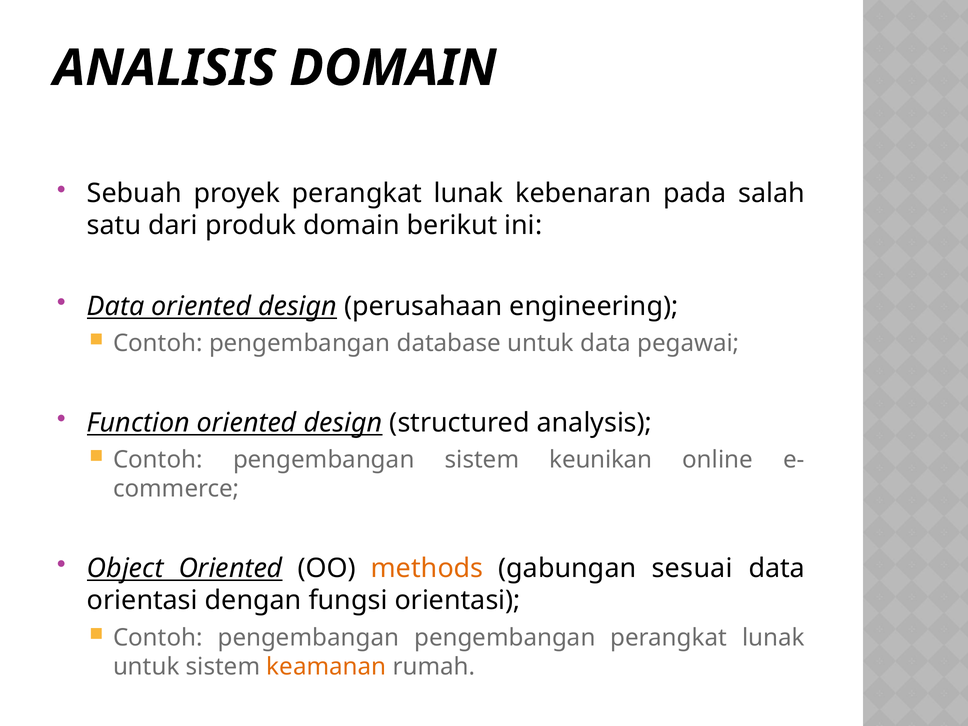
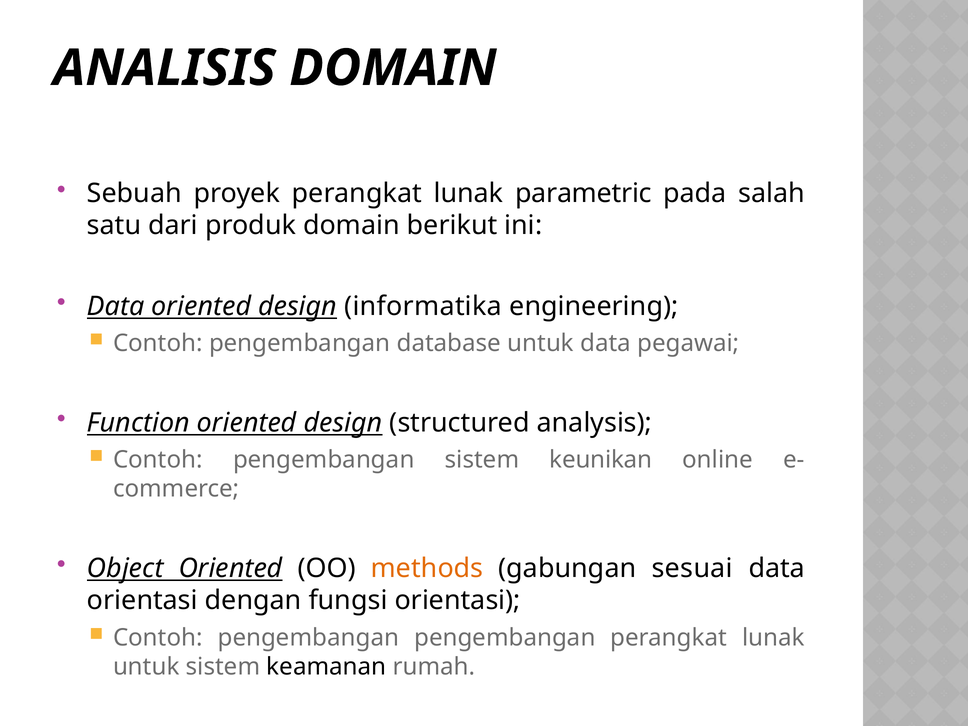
kebenaran: kebenaran -> parametric (583, 193)
perusahaan: perusahaan -> informatika (423, 306)
keamanan colour: orange -> black (326, 667)
